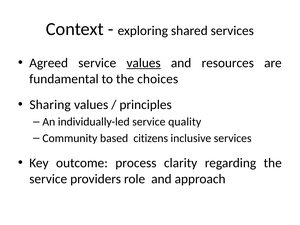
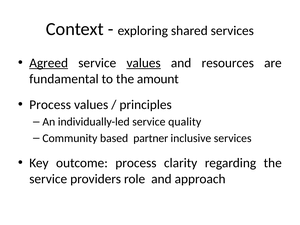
Agreed underline: none -> present (49, 63)
choices: choices -> amount (158, 79)
Sharing: Sharing -> Process (50, 105)
citizens: citizens -> partner (151, 138)
